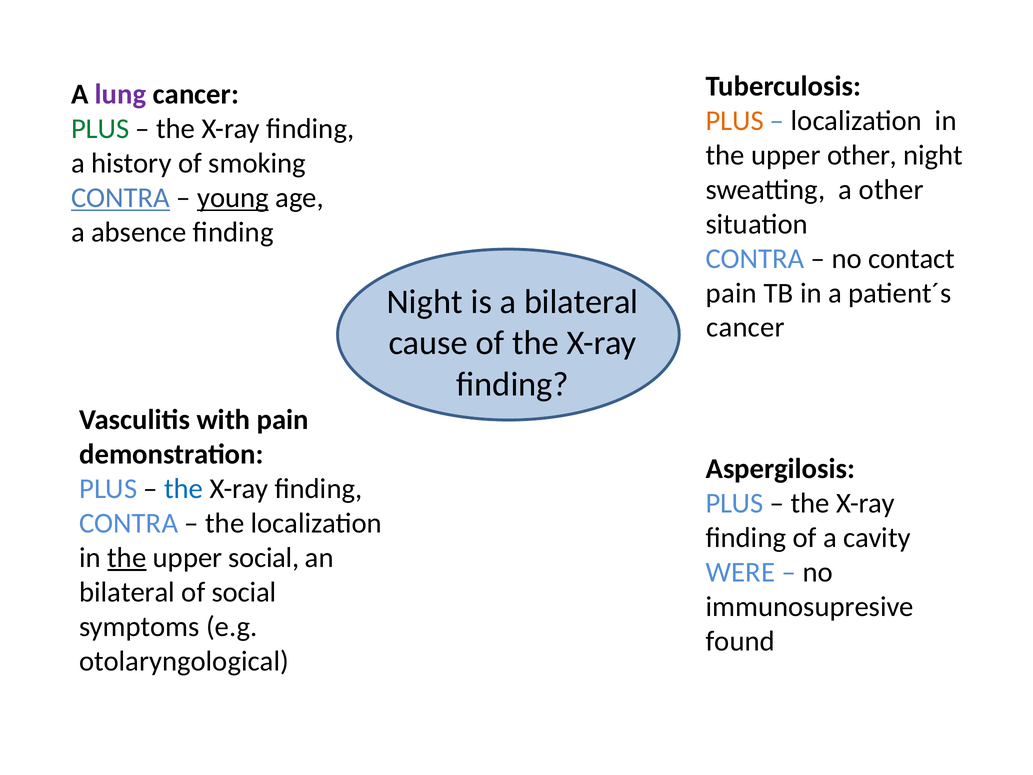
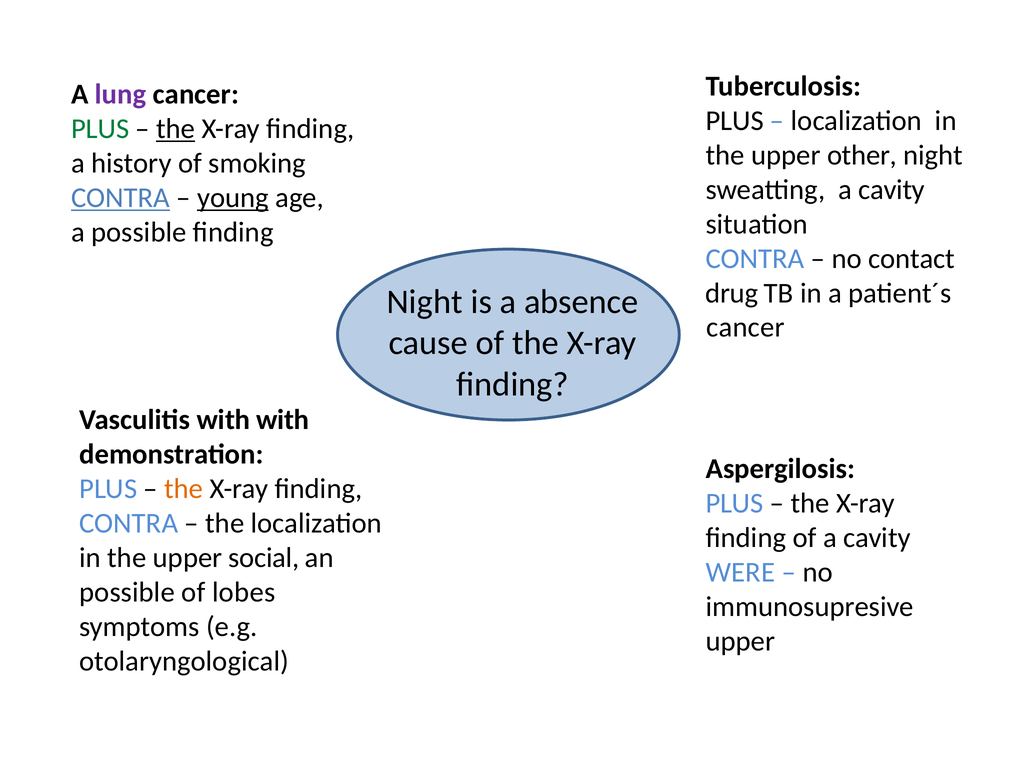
PLUS colour: orange -> black (735, 121)
the underline: none -> present (176, 129)
sweatting a other: other -> cavity (892, 190)
a absence: absence -> possible (139, 232)
pain: pain -> drug (732, 293)
a bilateral: bilateral -> absence (581, 302)
with pain: pain -> with (283, 420)
the colour: blue -> orange (184, 489)
the underline: present -> none (127, 558)
bilateral: bilateral -> possible (127, 592)
of social: social -> lobes (244, 592)
found: found -> upper (740, 641)
